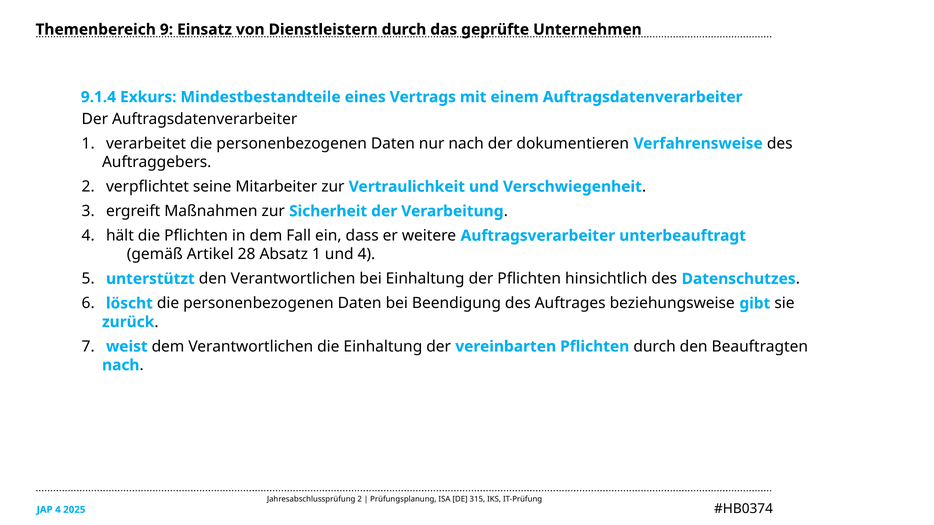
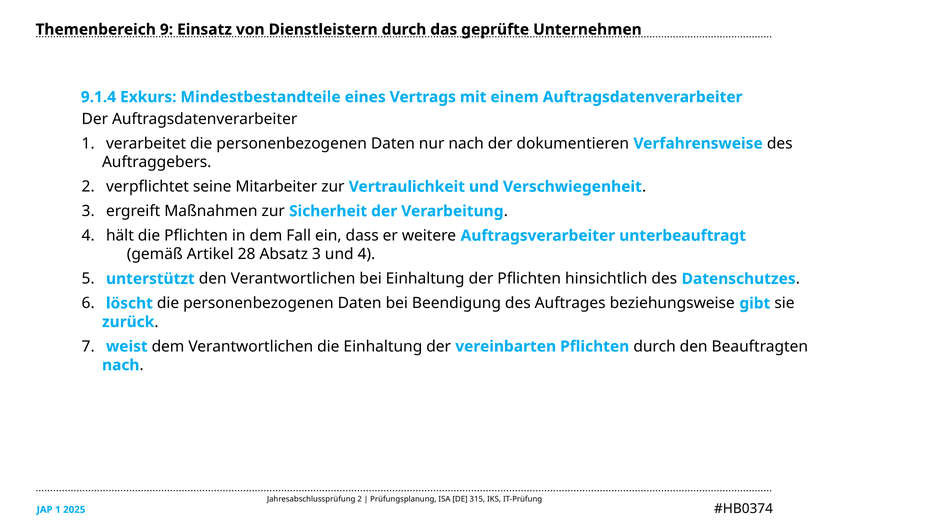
Absatz 1: 1 -> 3 (316, 254)
4: 4 -> 1 (58, 510)
